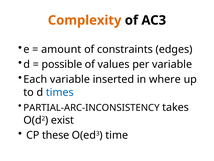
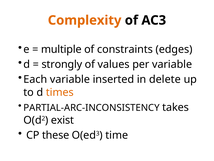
amount: amount -> multiple (61, 49)
possible: possible -> strongly (62, 64)
where: where -> delete (165, 79)
times colour: blue -> orange (60, 92)
